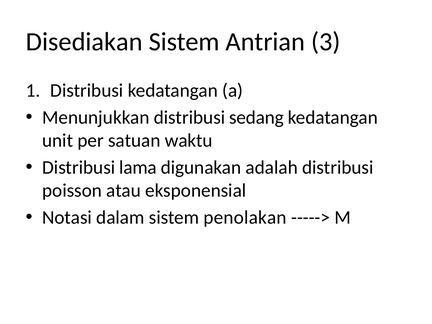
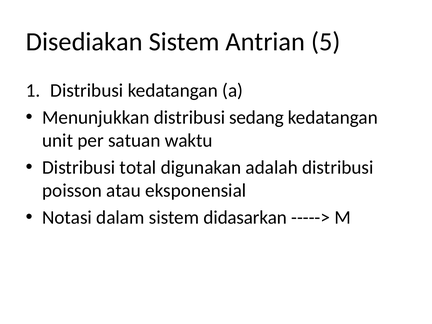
3: 3 -> 5 (326, 42)
lama: lama -> total (138, 167)
penolakan: penolakan -> didasarkan (245, 217)
